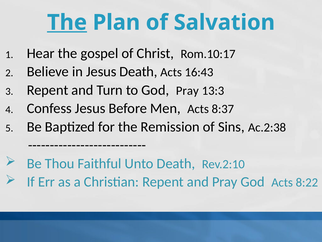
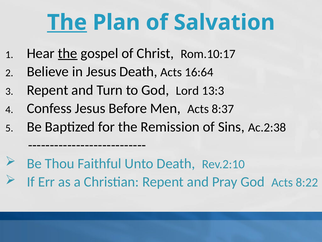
the underline: none -> present (68, 53)
16:43: 16:43 -> 16:64 (199, 72)
God Pray: Pray -> Lord (187, 91)
